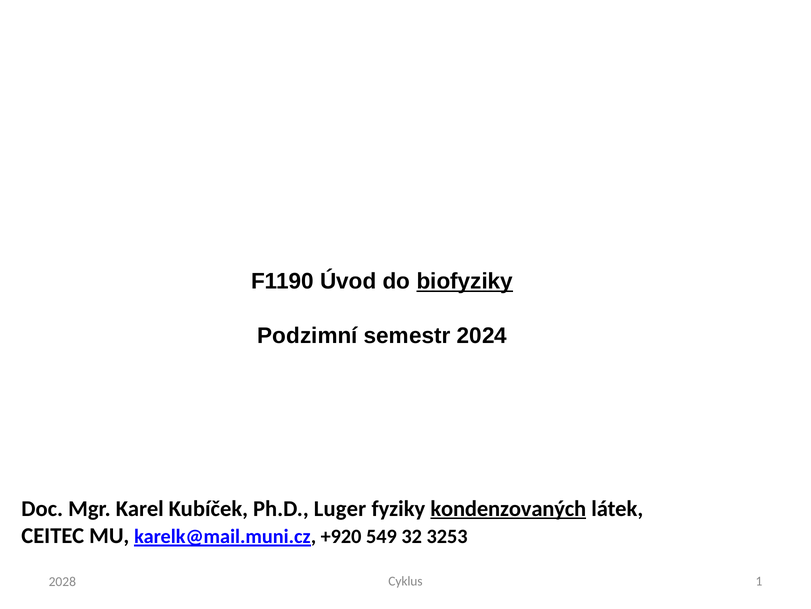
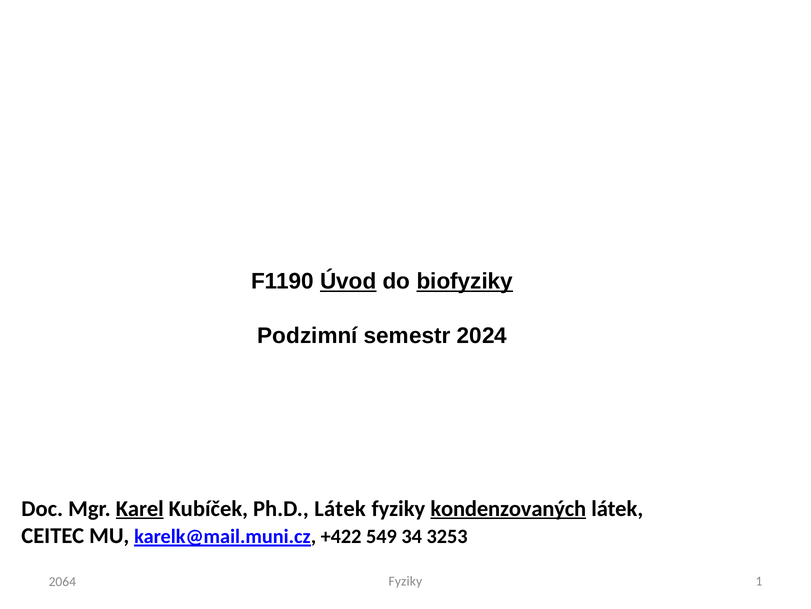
Úvod underline: none -> present (348, 281)
Karel underline: none -> present (140, 508)
Ph.D Luger: Luger -> Látek (340, 508)
+920: +920 -> +422 (341, 536)
32: 32 -> 34 (412, 536)
Cyklus: Cyklus -> Fyziky (405, 581)
2028: 2028 -> 2064 (62, 581)
